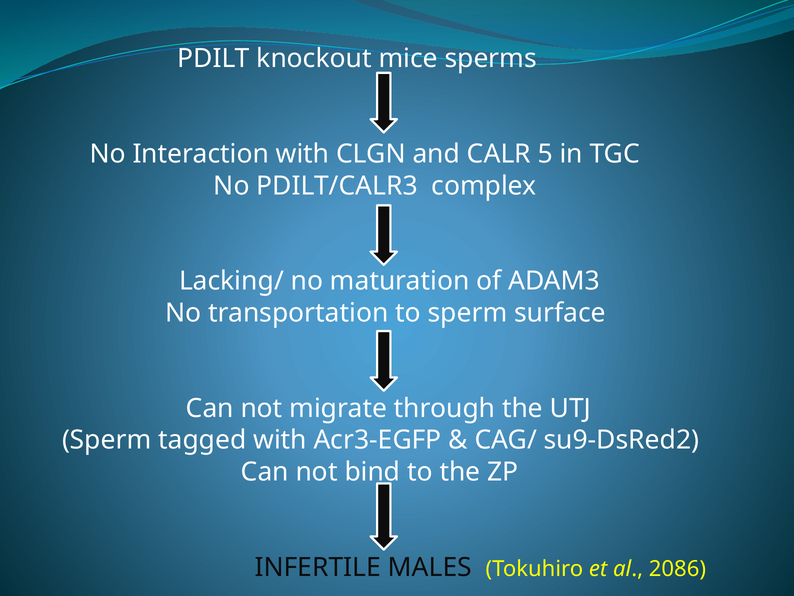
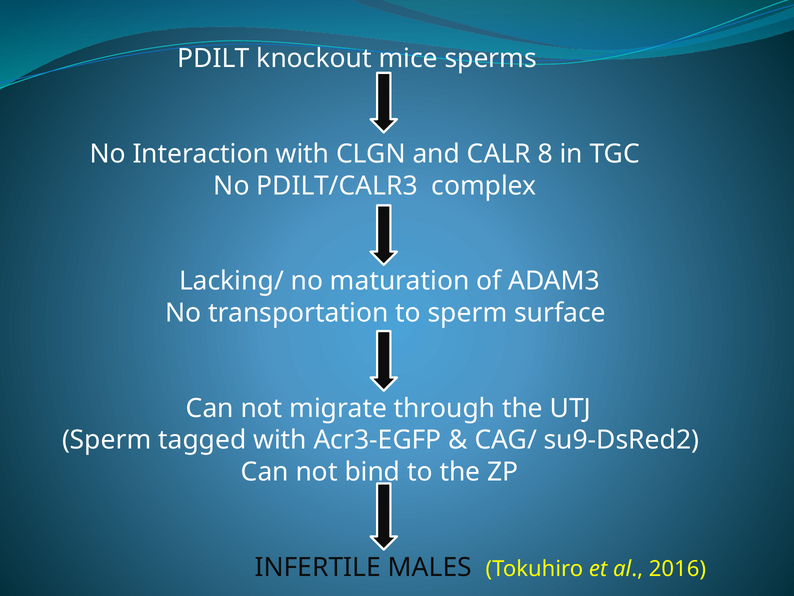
5: 5 -> 8 (545, 154)
2086: 2086 -> 2016 (677, 568)
